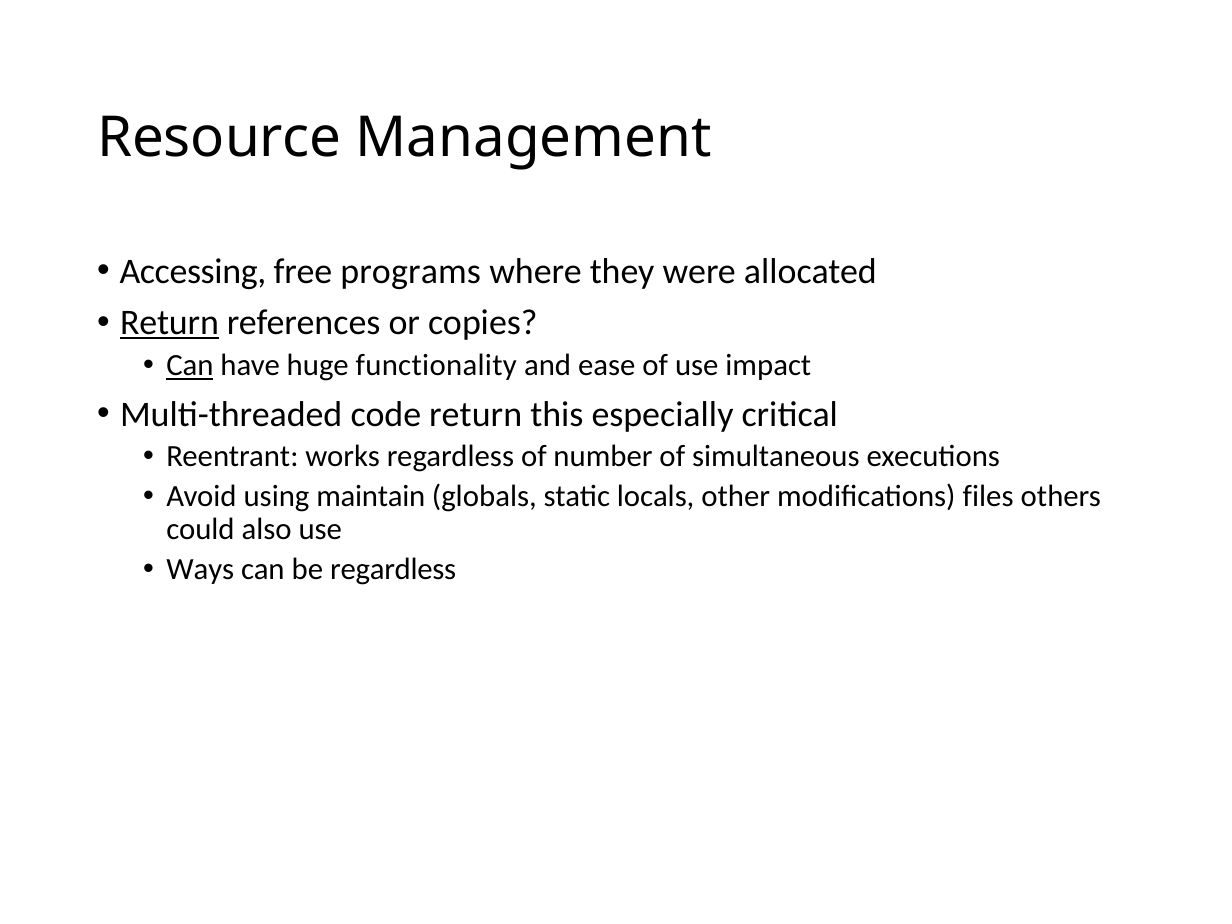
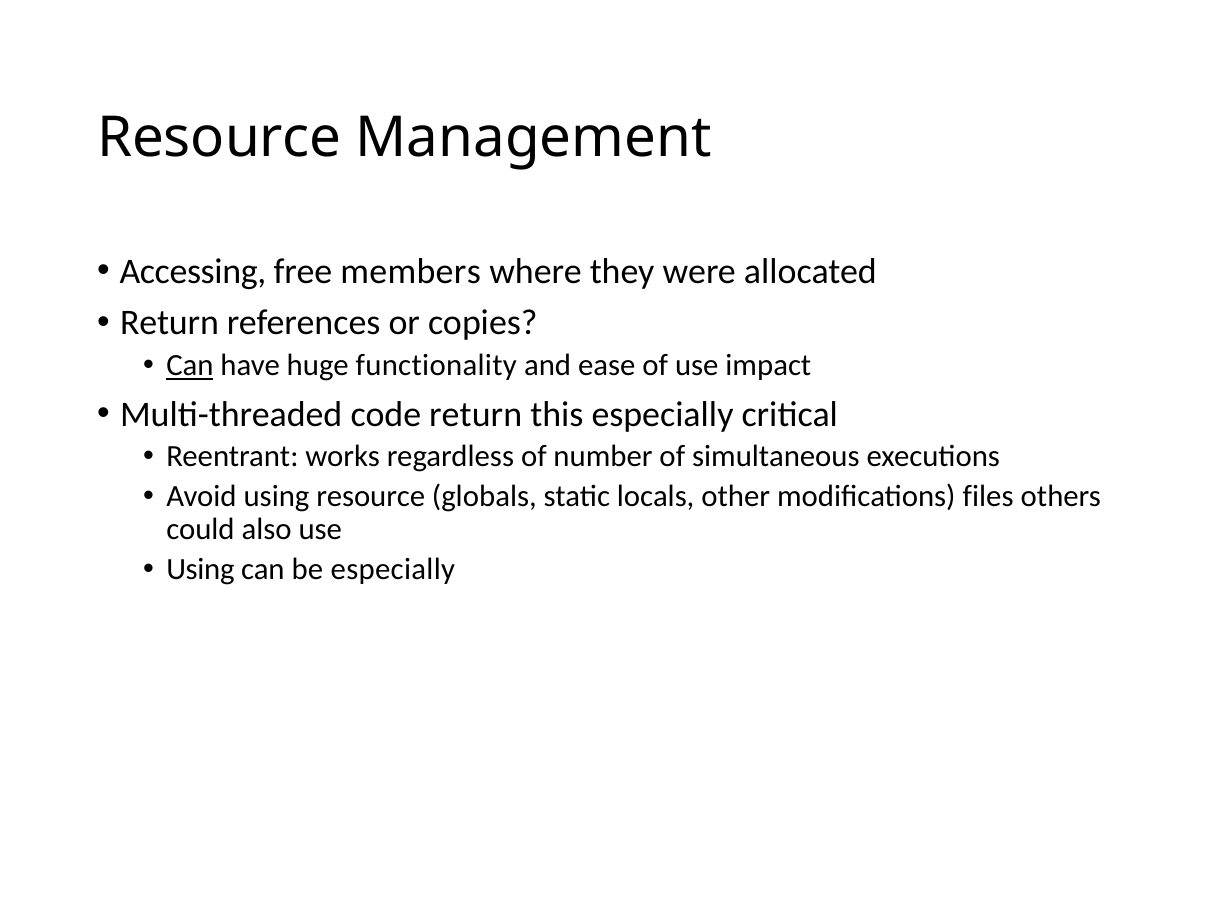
programs: programs -> members (411, 271)
Return underline: present -> none (170, 323)
using maintain: maintain -> resource (371, 496)
Ways: Ways -> Using (200, 569)
be regardless: regardless -> especially (393, 569)
